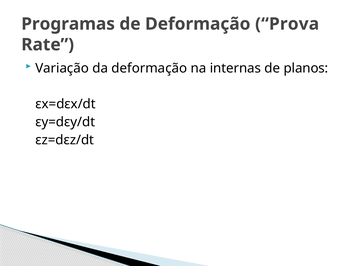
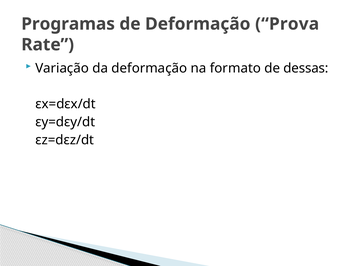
internas: internas -> formato (235, 68)
planos: planos -> dessas (306, 68)
